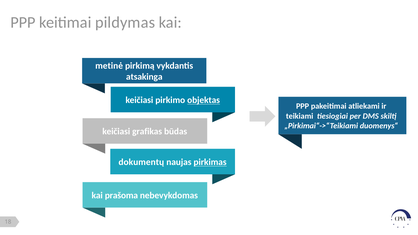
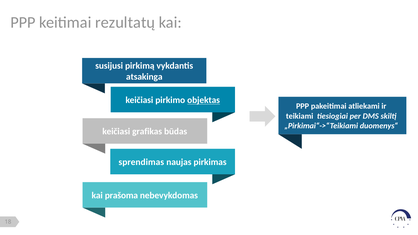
pildymas: pildymas -> rezultatų (125, 23)
metinė: metinė -> susijusi (109, 66)
dokumentų: dokumentų -> sprendimas (141, 162)
pirkimas underline: present -> none (210, 162)
